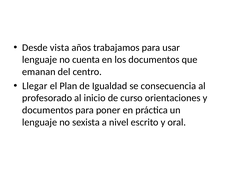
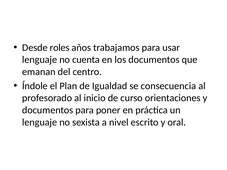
vista: vista -> roles (60, 48)
Llegar: Llegar -> Índole (35, 86)
